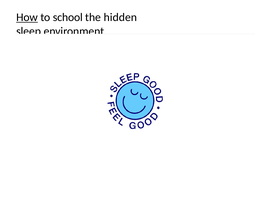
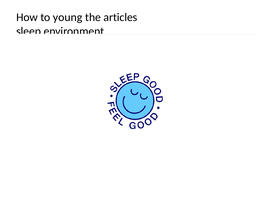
How underline: present -> none (27, 17)
school: school -> young (68, 17)
hidden: hidden -> articles (120, 17)
